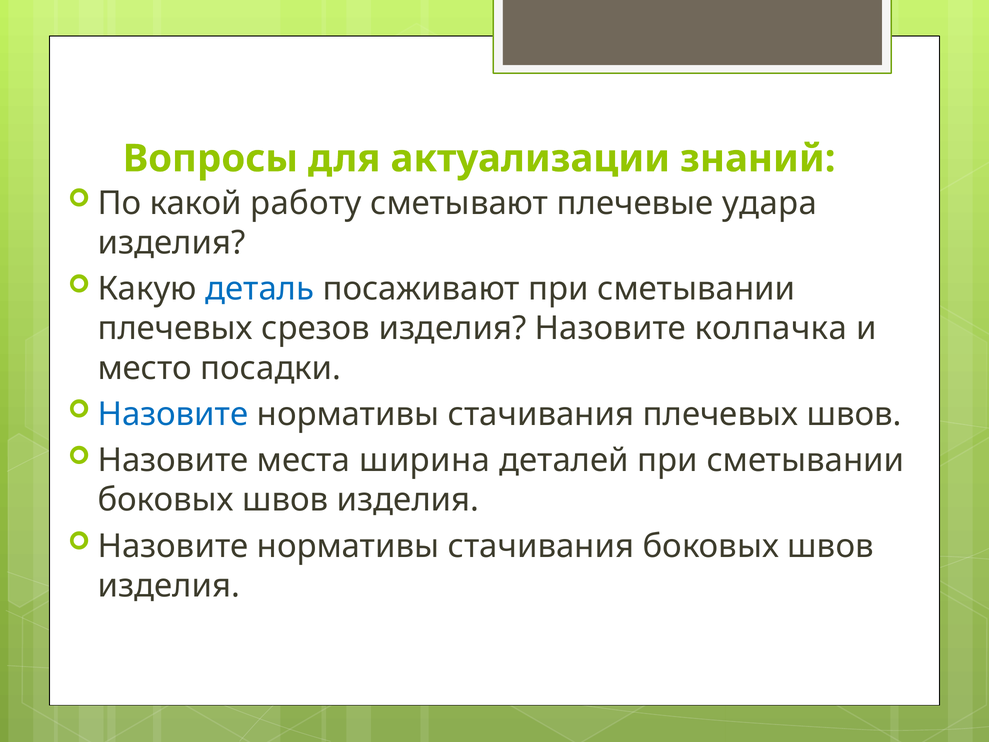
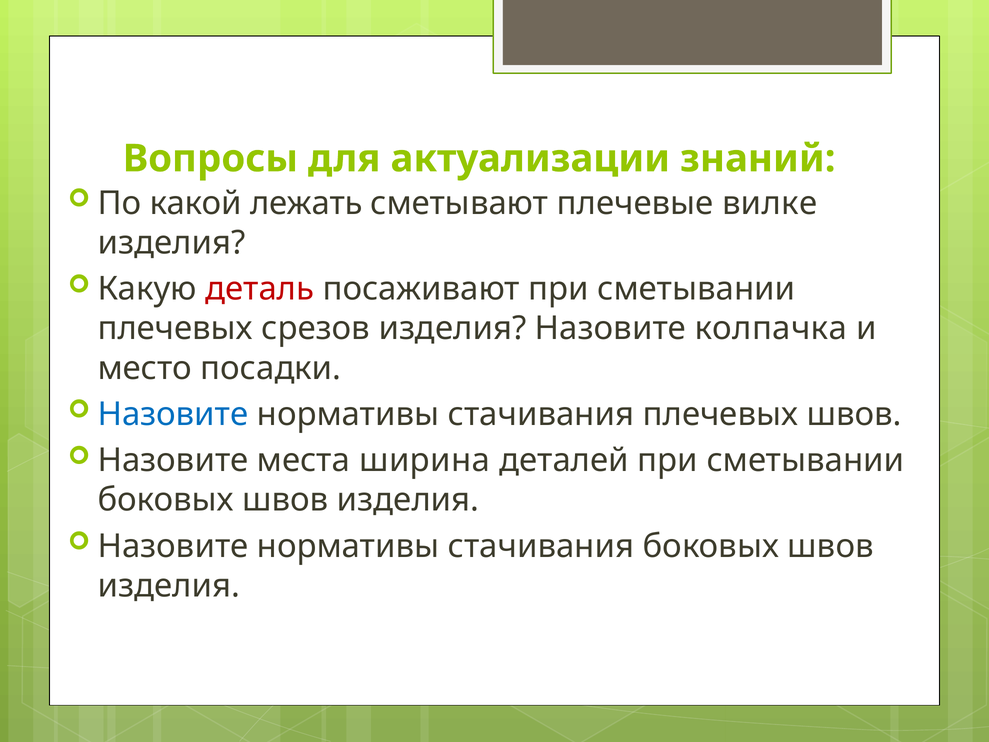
работу: работу -> лежать (306, 203)
удара: удара -> вилке (770, 203)
деталь colour: blue -> red (260, 289)
